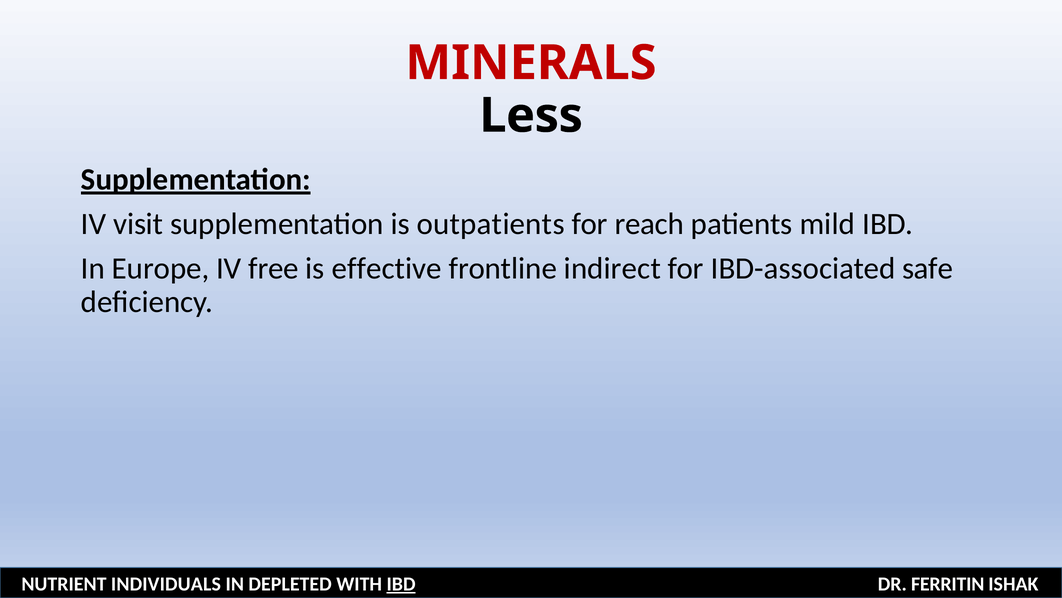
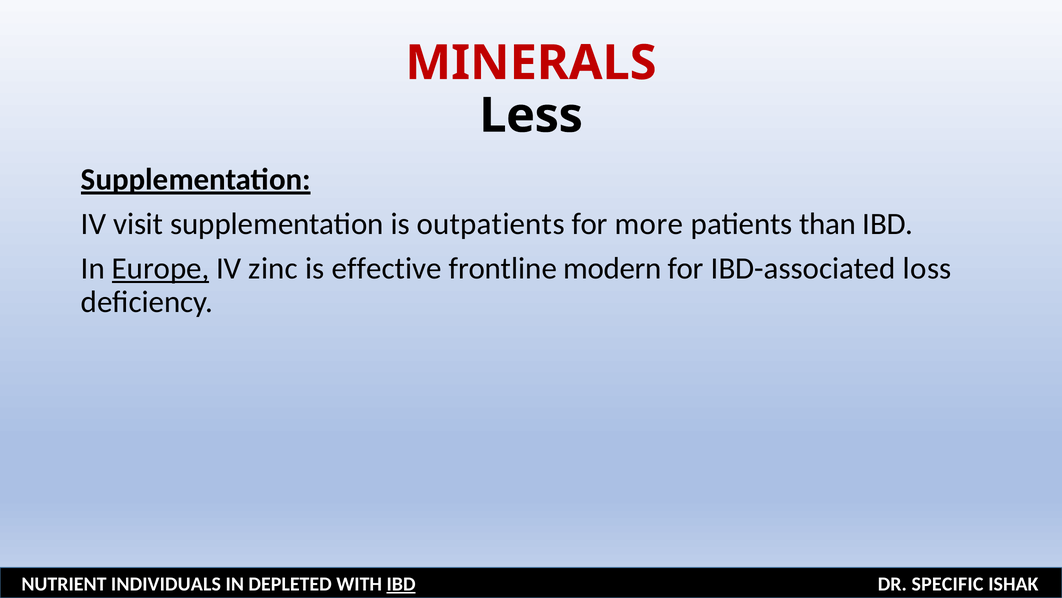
reach: reach -> more (649, 224)
mild: mild -> than (828, 224)
Europe underline: none -> present (161, 268)
free: free -> zinc (273, 268)
indirect: indirect -> modern (613, 268)
safe: safe -> loss (927, 268)
FERRITIN: FERRITIN -> SPECIFIC (948, 584)
